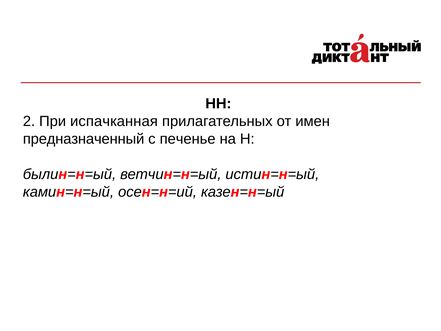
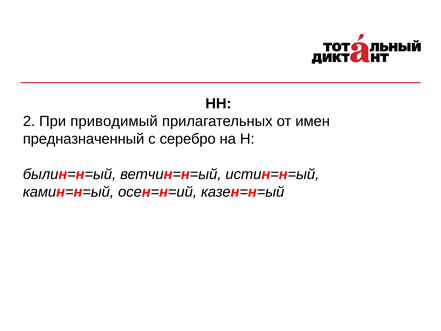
испачканная: испачканная -> приводимый (114, 121)
печенье: печенье -> серебро (188, 139)
